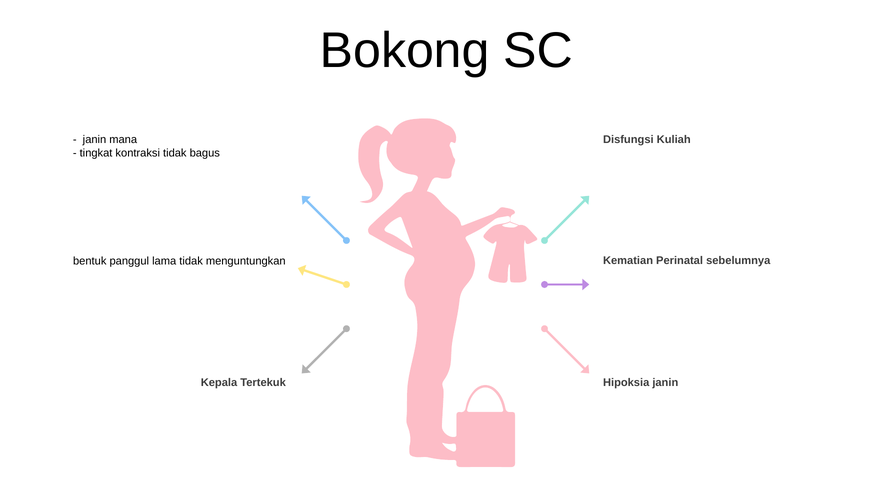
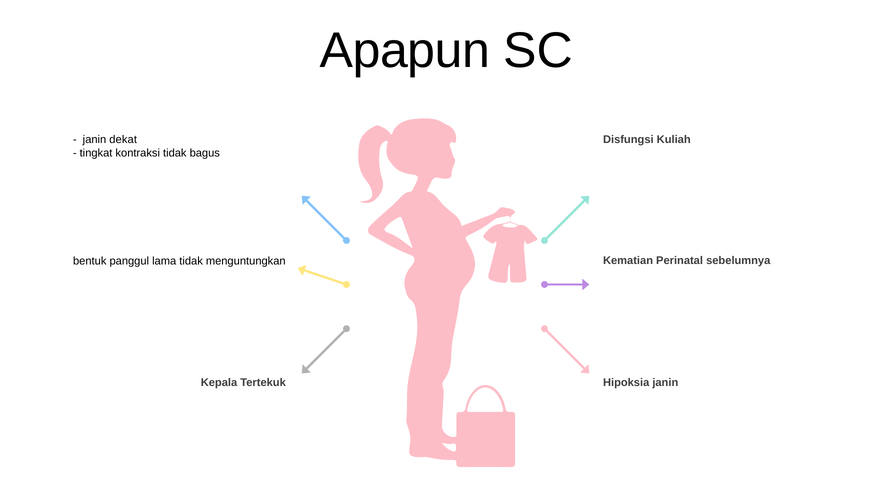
Bokong: Bokong -> Apapun (405, 51)
mana: mana -> dekat (123, 140)
